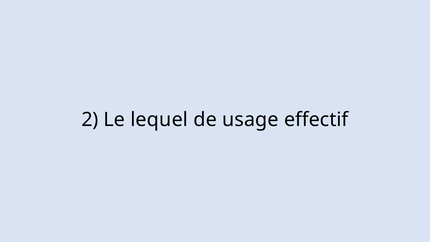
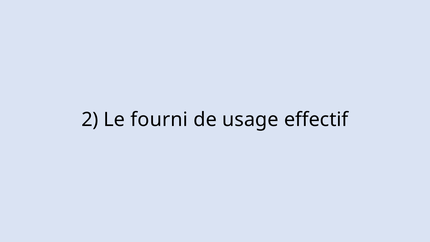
lequel: lequel -> fourni (159, 120)
